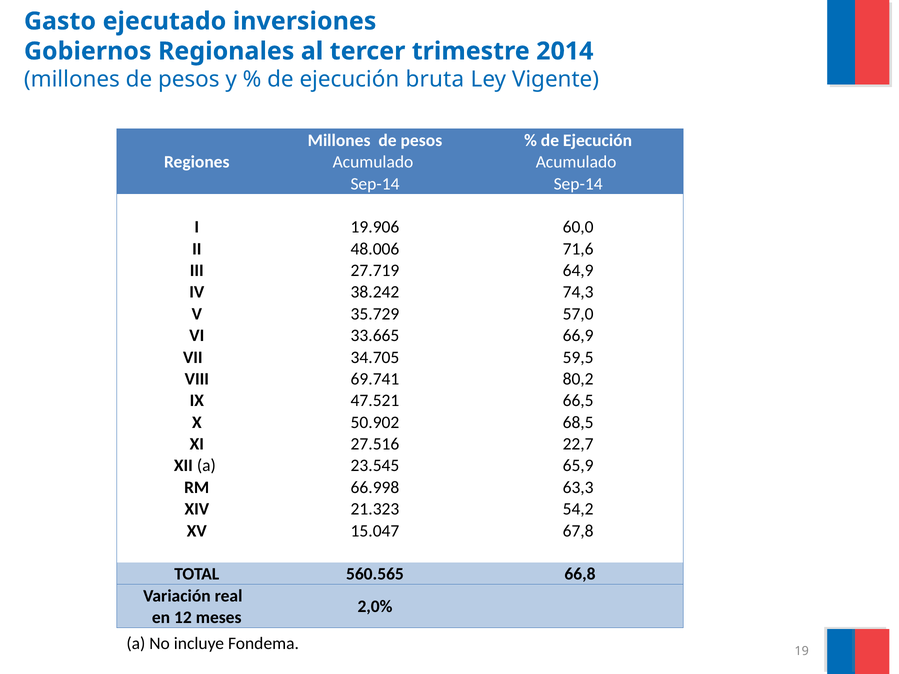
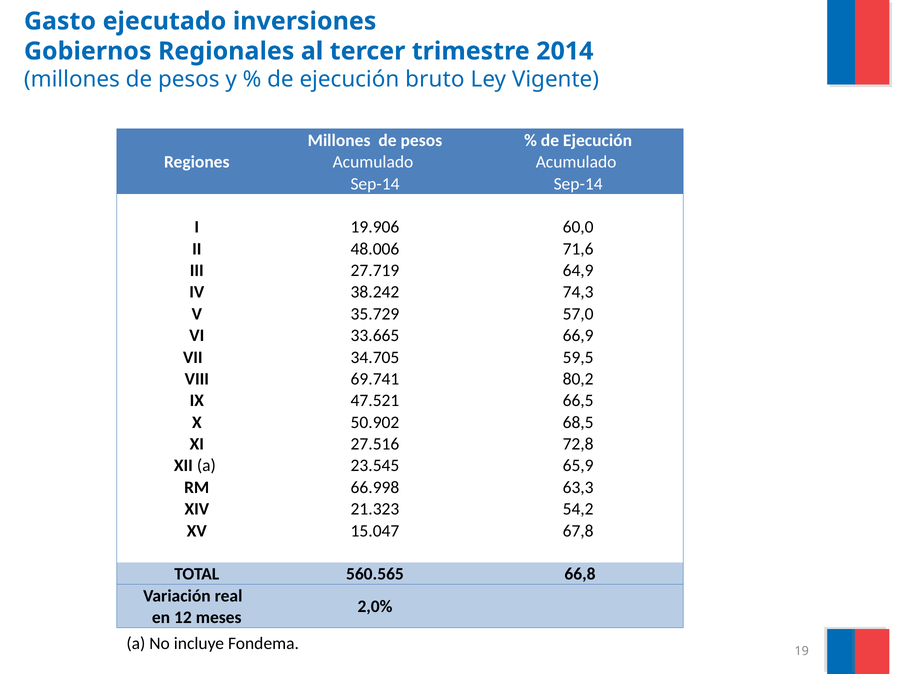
bruta: bruta -> bruto (435, 80)
22,7: 22,7 -> 72,8 (578, 444)
